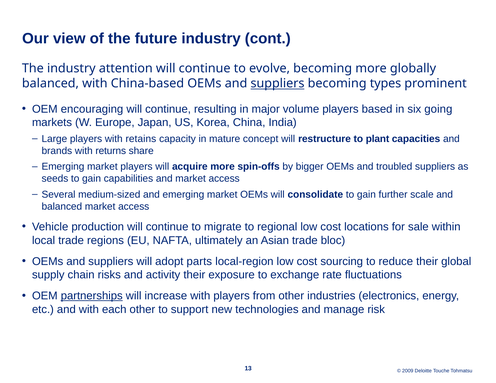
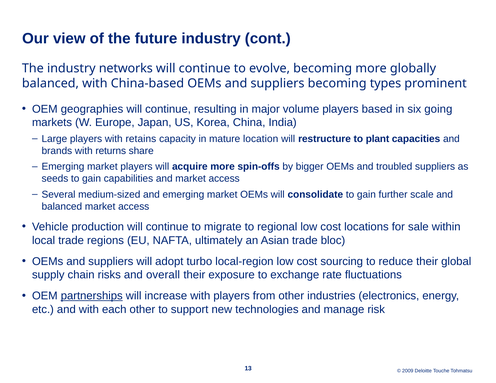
attention: attention -> networks (126, 69)
suppliers underline: present -> none (278, 84)
encouraging: encouraging -> geographies (92, 109)
concept: concept -> location (261, 139)
parts: parts -> turbo (199, 262)
activity: activity -> overall (163, 275)
